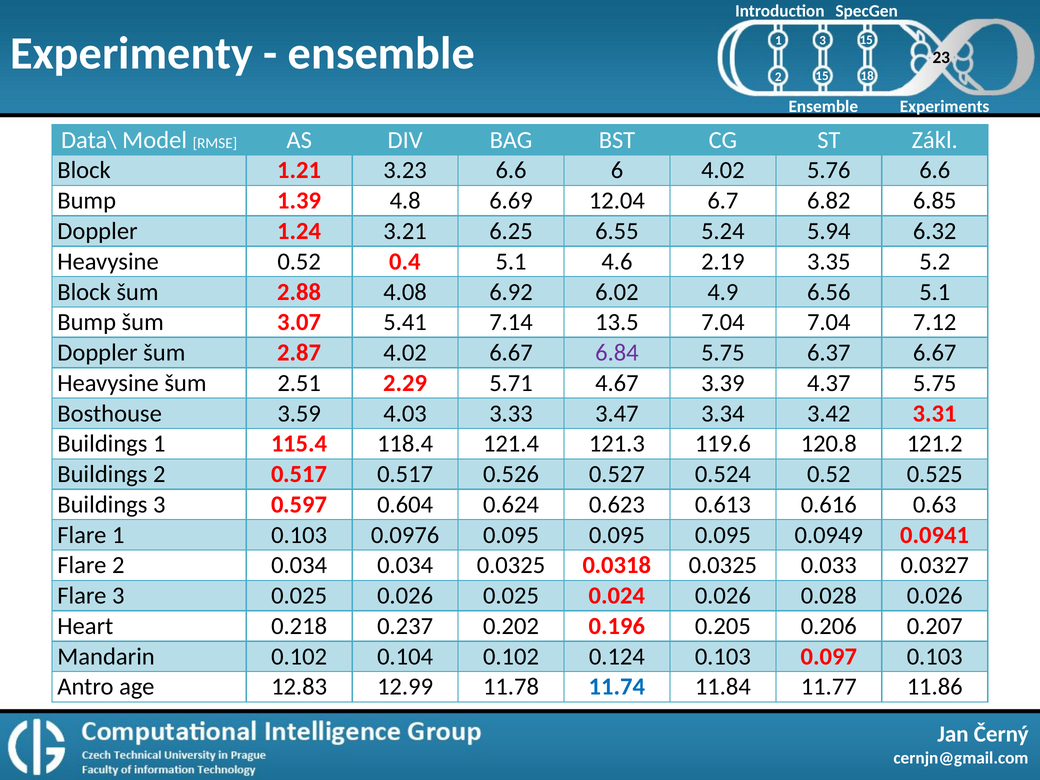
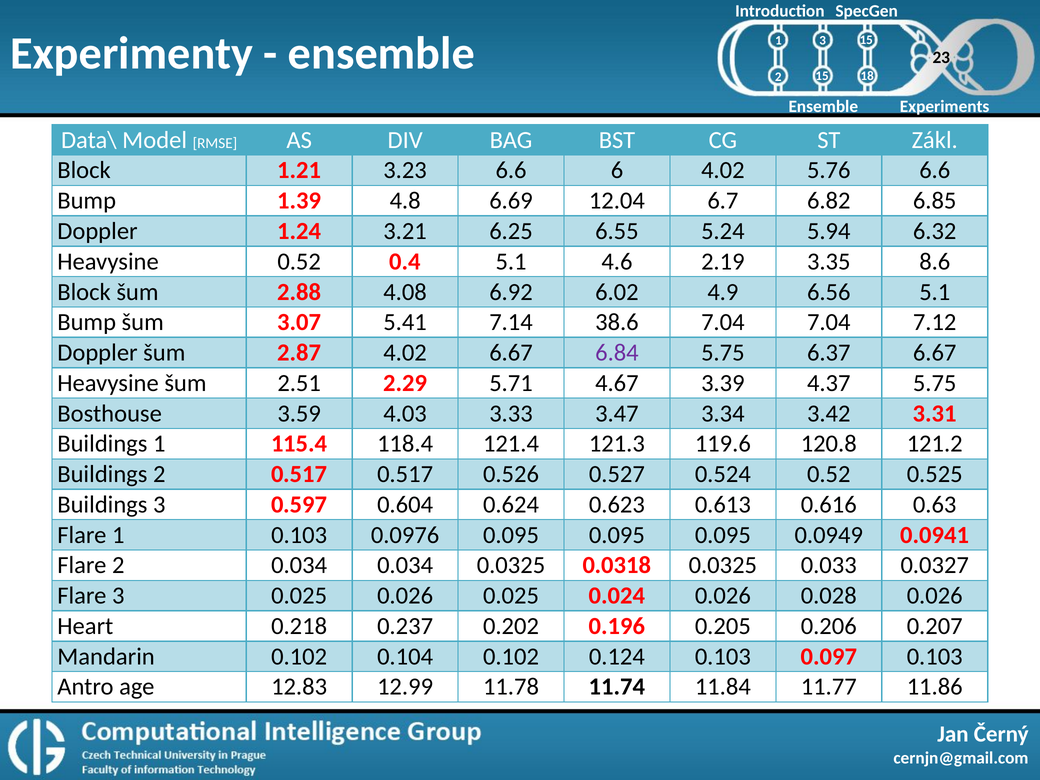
5.2: 5.2 -> 8.6 (935, 262)
13.5: 13.5 -> 38.6 (617, 322)
11.74 colour: blue -> black (617, 687)
